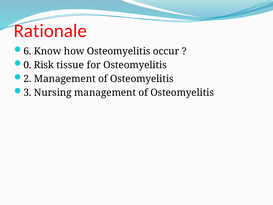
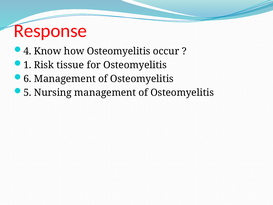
Rationale: Rationale -> Response (50, 31)
6: 6 -> 4 (27, 51)
0: 0 -> 1 (27, 65)
2: 2 -> 6 (27, 79)
3: 3 -> 5 (27, 93)
